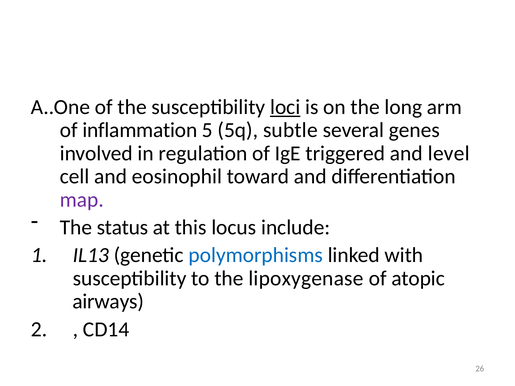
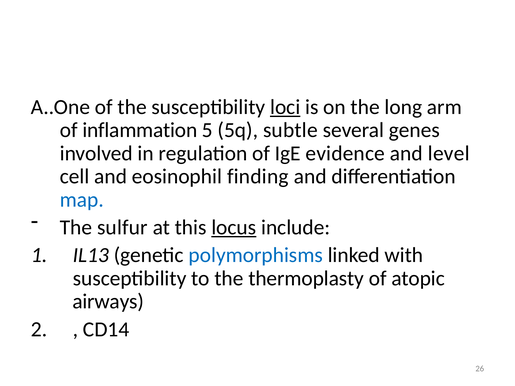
triggered: triggered -> evidence (345, 153)
toward: toward -> finding (258, 177)
map colour: purple -> blue (82, 200)
status: status -> sulfur (122, 228)
locus underline: none -> present (234, 228)
lipoxygenase: lipoxygenase -> thermoplasty (306, 279)
